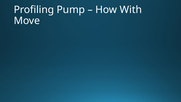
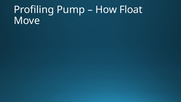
With: With -> Float (131, 10)
